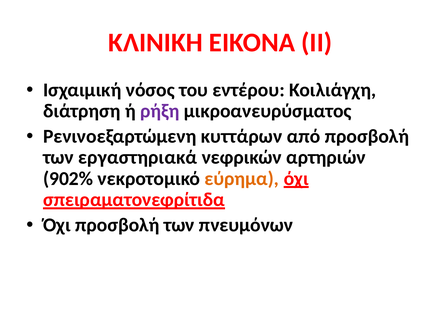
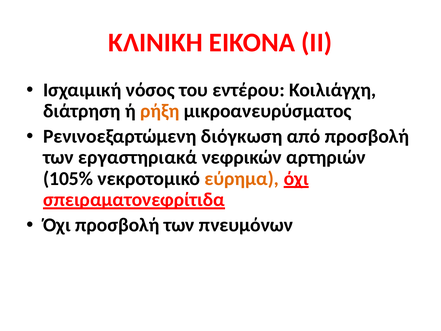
ρήξη colour: purple -> orange (160, 111)
κυττάρων: κυττάρων -> διόγκωση (242, 136)
902%: 902% -> 105% (68, 179)
